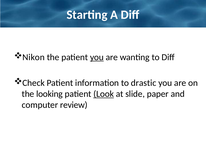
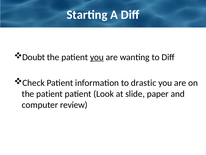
Nikon: Nikon -> Doubt (34, 57)
looking: looking -> patient (49, 94)
Look underline: present -> none (104, 94)
